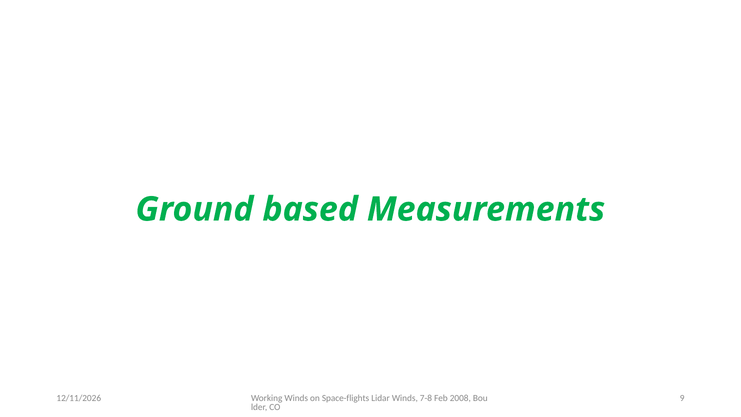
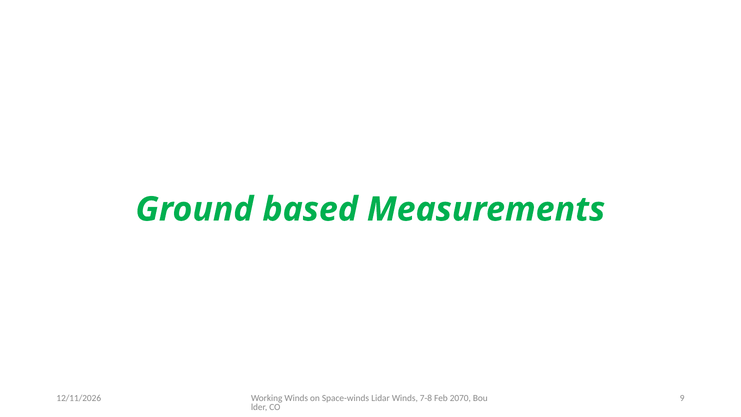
Space-flights: Space-flights -> Space-winds (346, 398)
2008: 2008 -> 2070 (460, 398)
